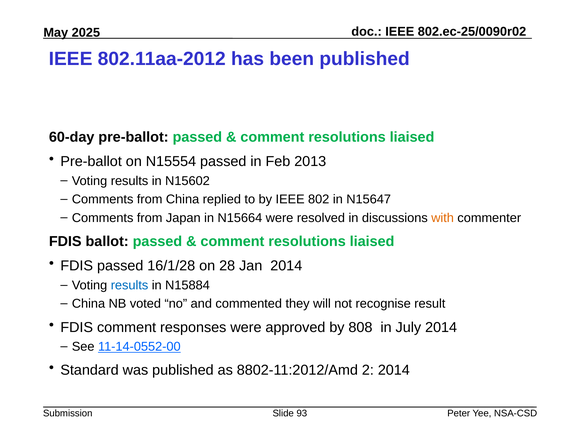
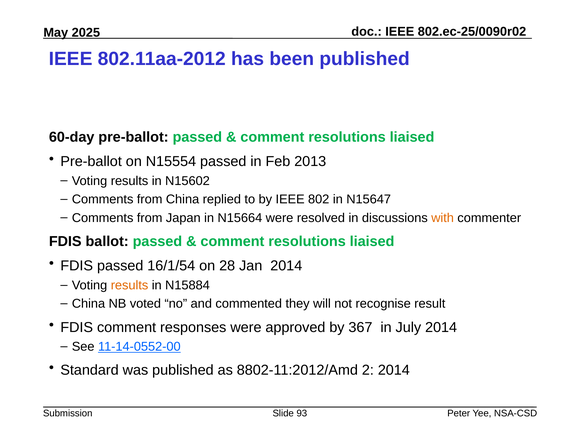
16/1/28: 16/1/28 -> 16/1/54 (171, 266)
results colour: blue -> orange (129, 285)
808: 808 -> 367 (360, 327)
